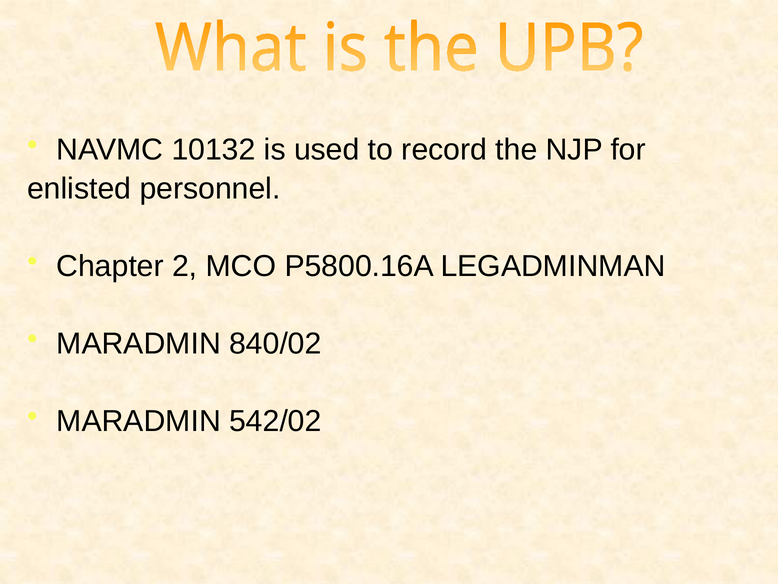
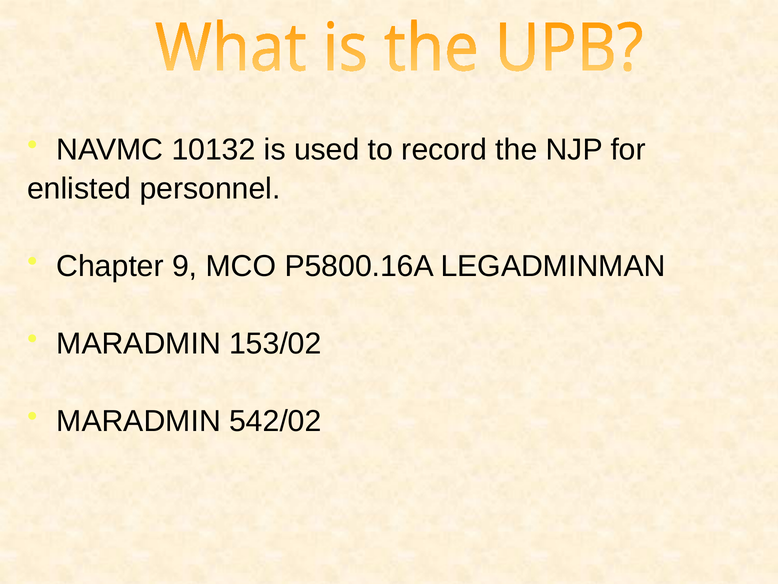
2: 2 -> 9 (185, 266)
840/02: 840/02 -> 153/02 (275, 343)
